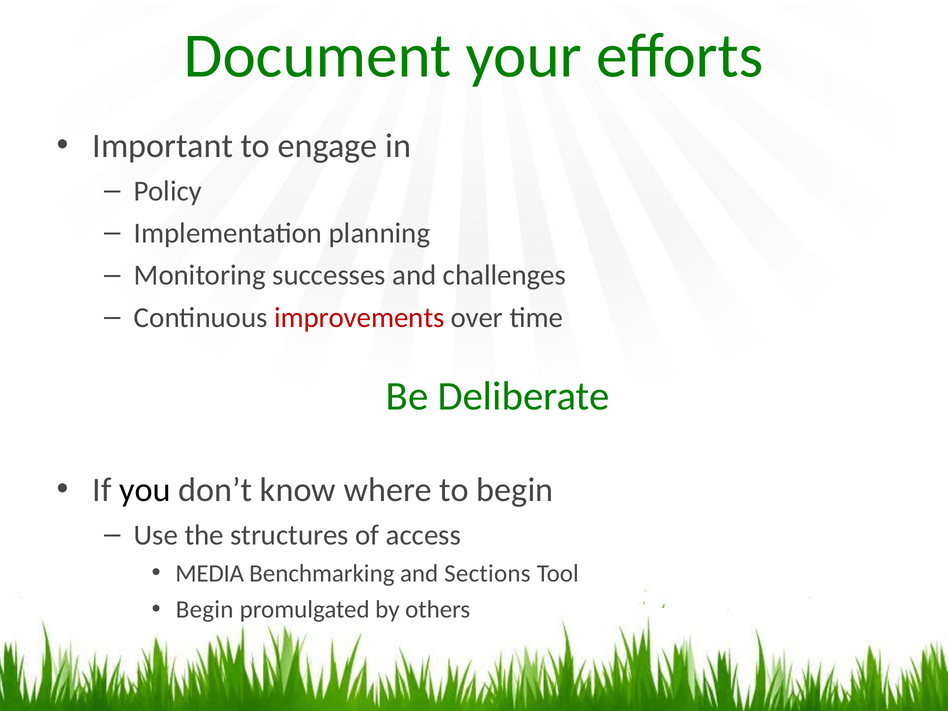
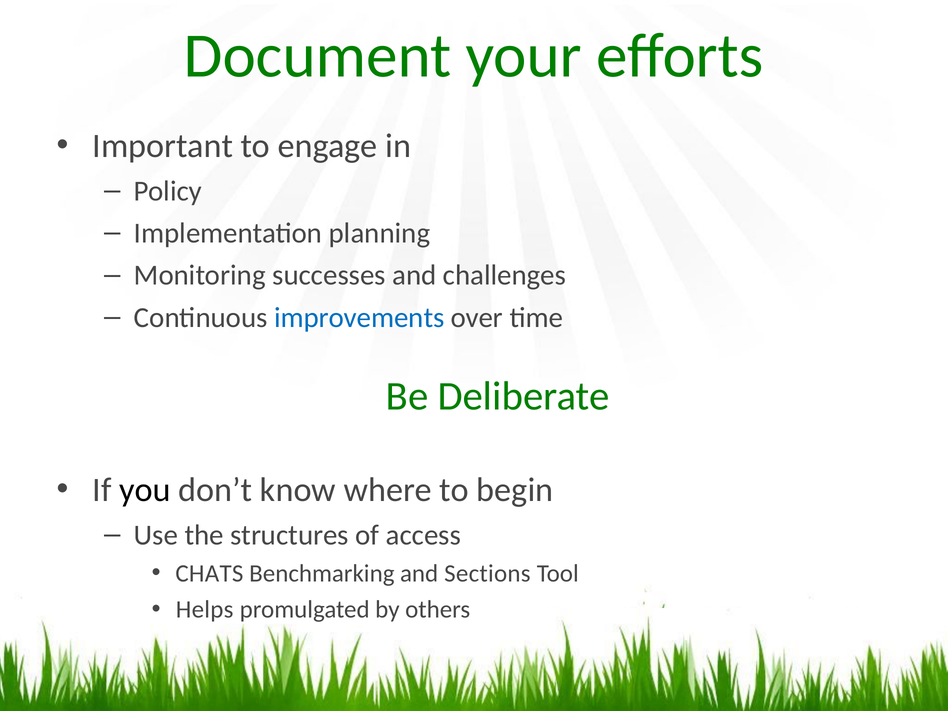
improvements colour: red -> blue (359, 318)
MEDIA: MEDIA -> CHATS (209, 573)
Begin: Begin -> Helps (205, 610)
